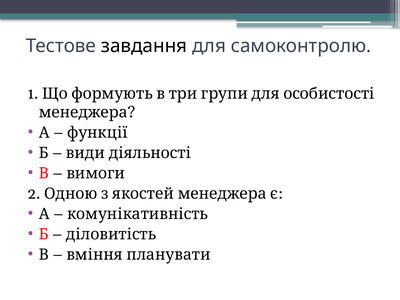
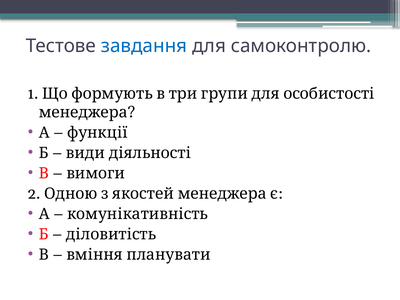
завдання colour: black -> blue (144, 46)
